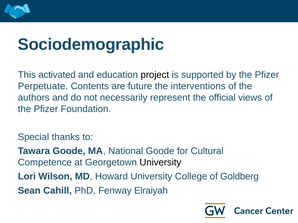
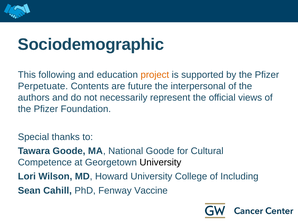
activated: activated -> following (57, 75)
project colour: black -> orange (155, 75)
interventions: interventions -> interpersonal (198, 86)
Goldberg: Goldberg -> Including (239, 177)
Elraiyah: Elraiyah -> Vaccine (151, 191)
